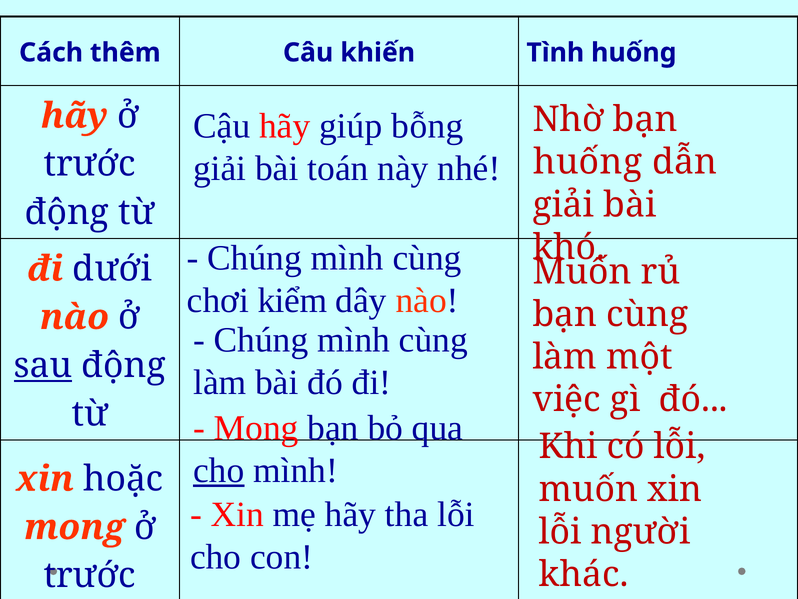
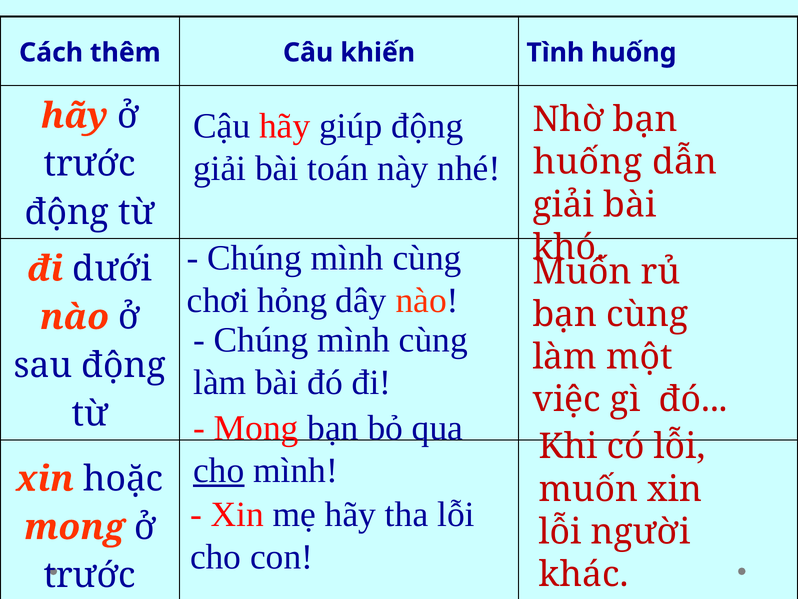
giúp bỗng: bỗng -> động (427, 126)
kiểm: kiểm -> hỏng (292, 300)
sau underline: present -> none (43, 365)
